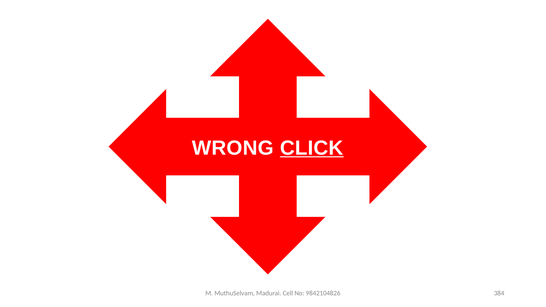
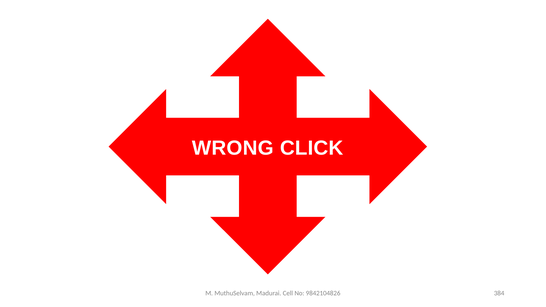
CLICK underline: present -> none (312, 148)
